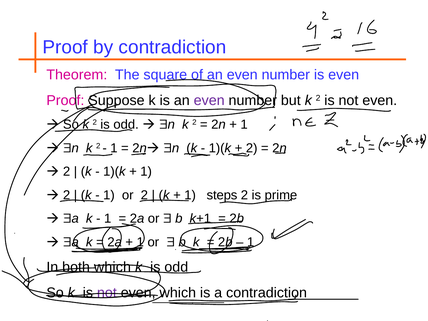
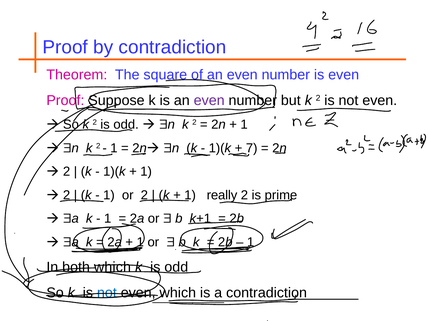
2: 2 -> 7 (252, 148)
steps: steps -> really (222, 195)
not colour: purple -> blue (107, 293)
